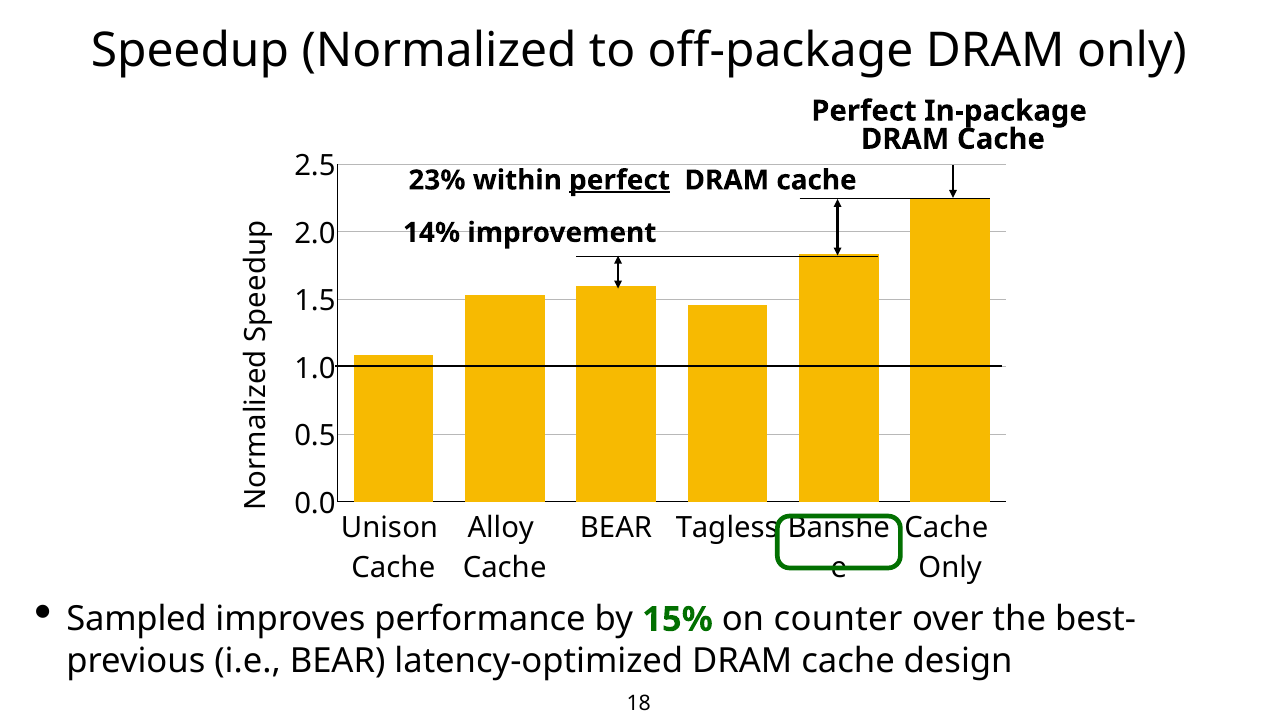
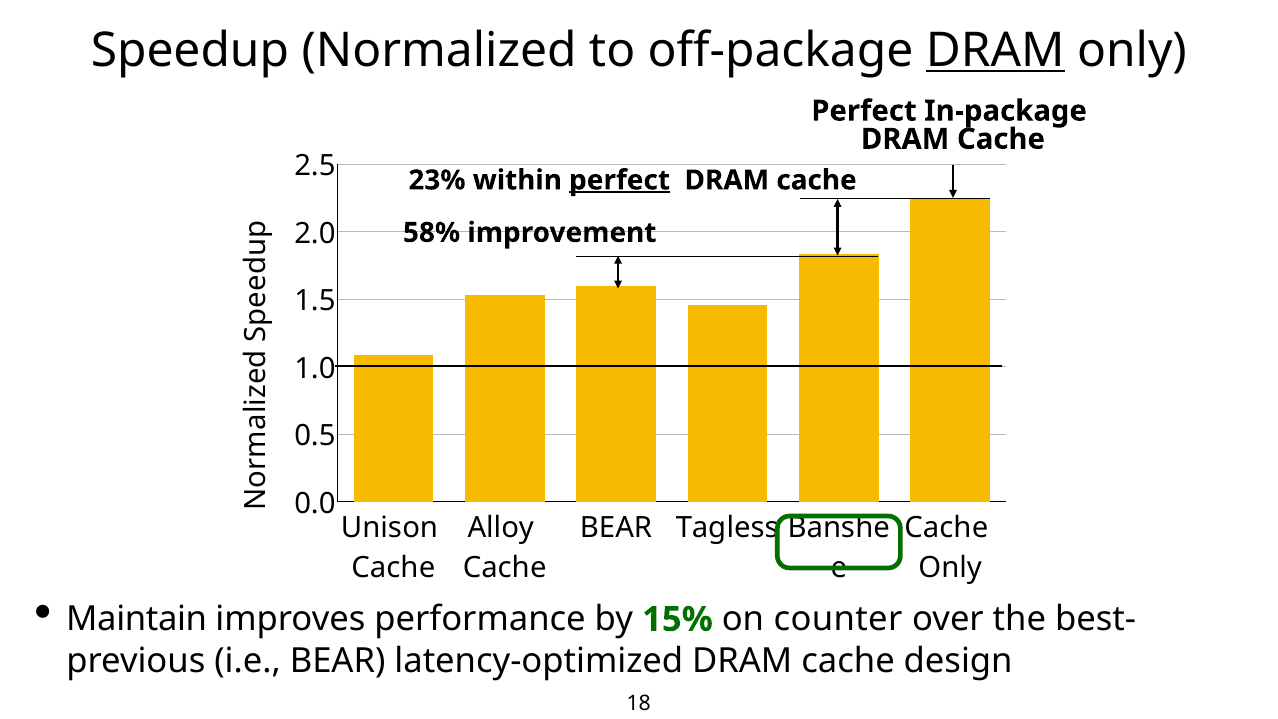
DRAM underline: none -> present (995, 50)
14%: 14% -> 58% (432, 233)
Sampled: Sampled -> Maintain (137, 619)
